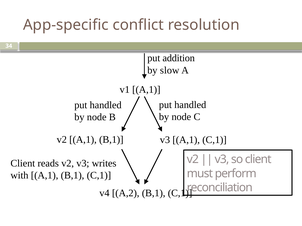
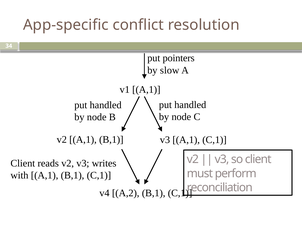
addition: addition -> pointers (179, 58)
